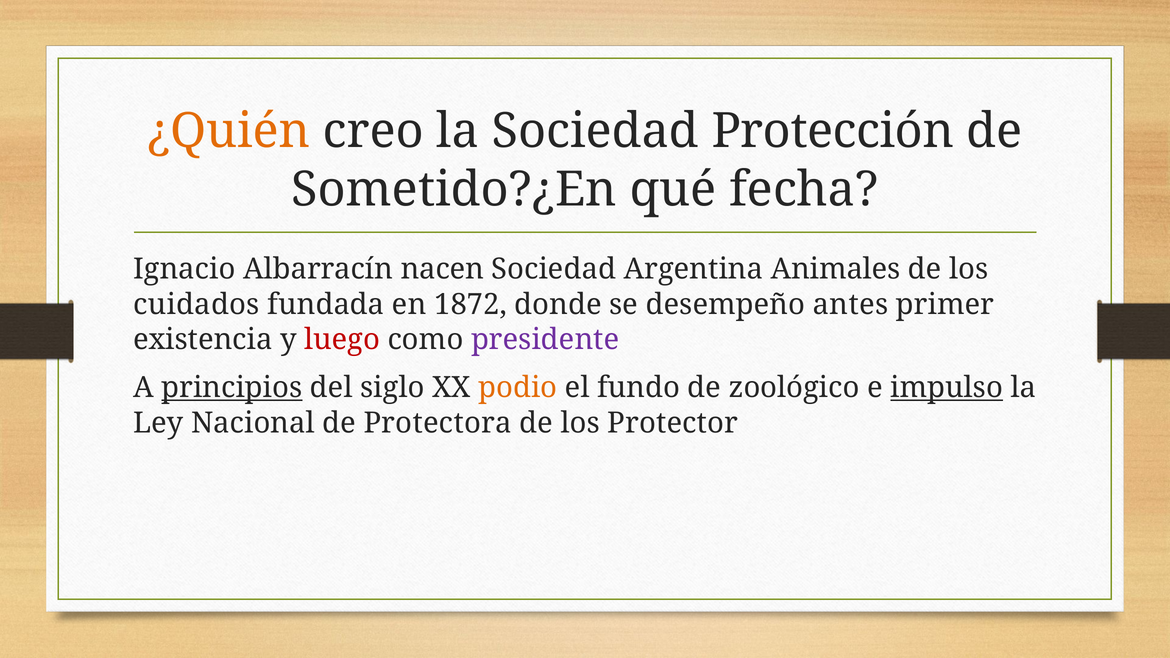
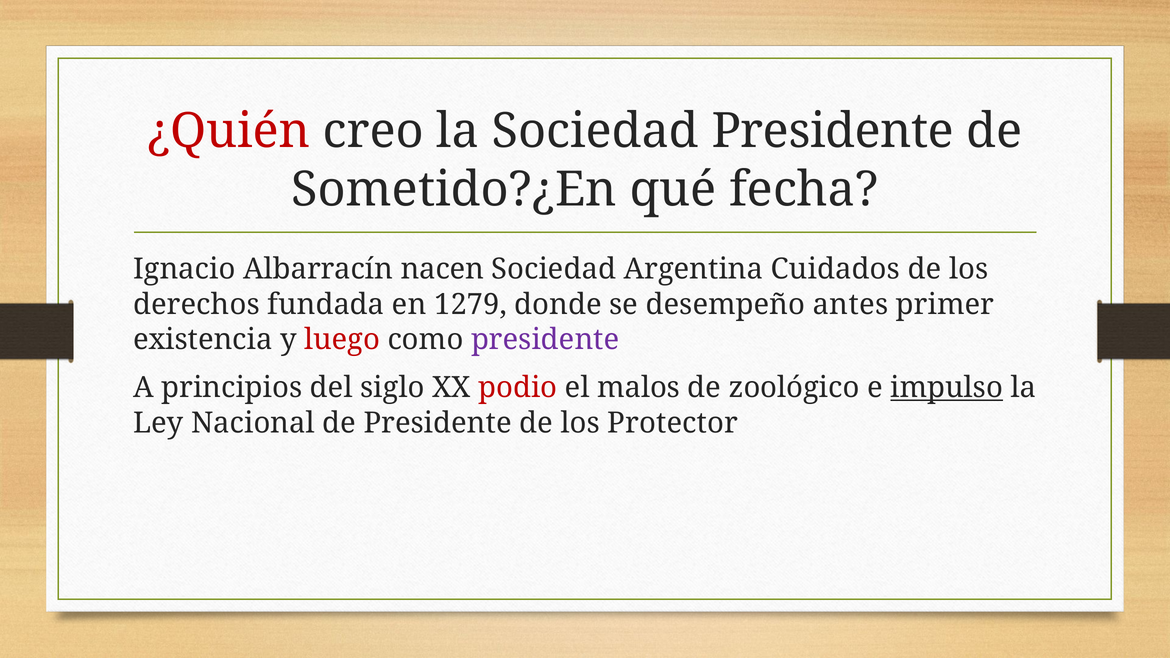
¿Quién colour: orange -> red (229, 131)
Sociedad Protección: Protección -> Presidente (833, 131)
Animales: Animales -> Cuidados (835, 269)
cuidados: cuidados -> derechos (196, 304)
1872: 1872 -> 1279 (471, 304)
principios underline: present -> none (232, 388)
podio colour: orange -> red (518, 388)
fundo: fundo -> malos (639, 388)
de Protectora: Protectora -> Presidente (438, 423)
